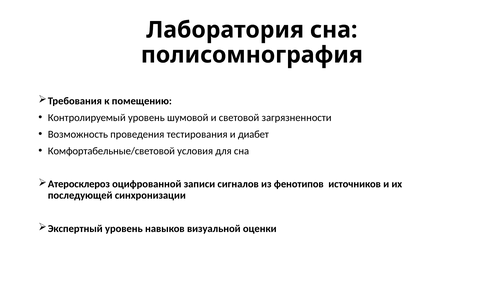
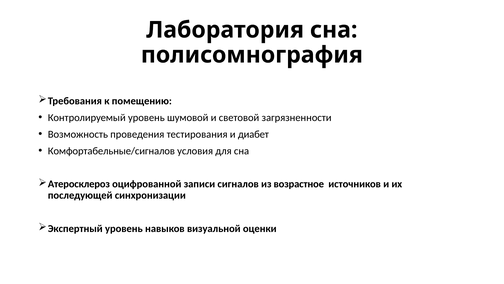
Комфортабельные/световой: Комфортабельные/световой -> Комфортабельные/сигналов (111, 151)
фенотипов: фенотипов -> возрастное (299, 184)
